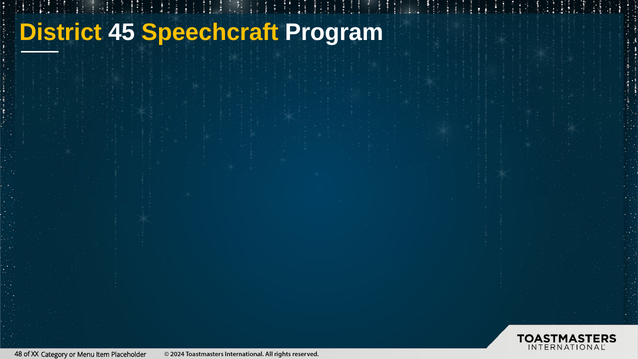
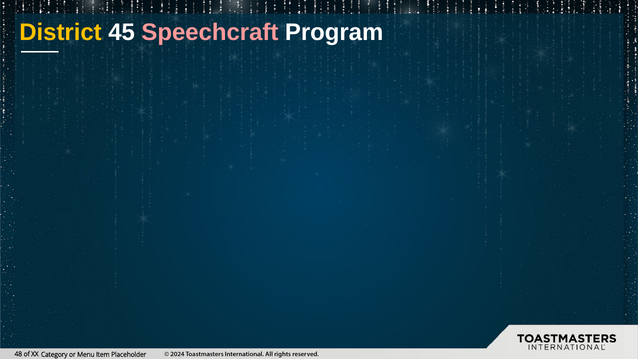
Speechcraft colour: yellow -> pink (210, 32)
